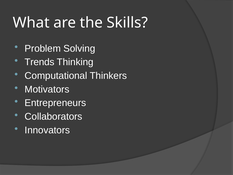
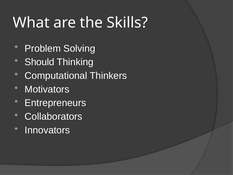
Trends: Trends -> Should (40, 62)
